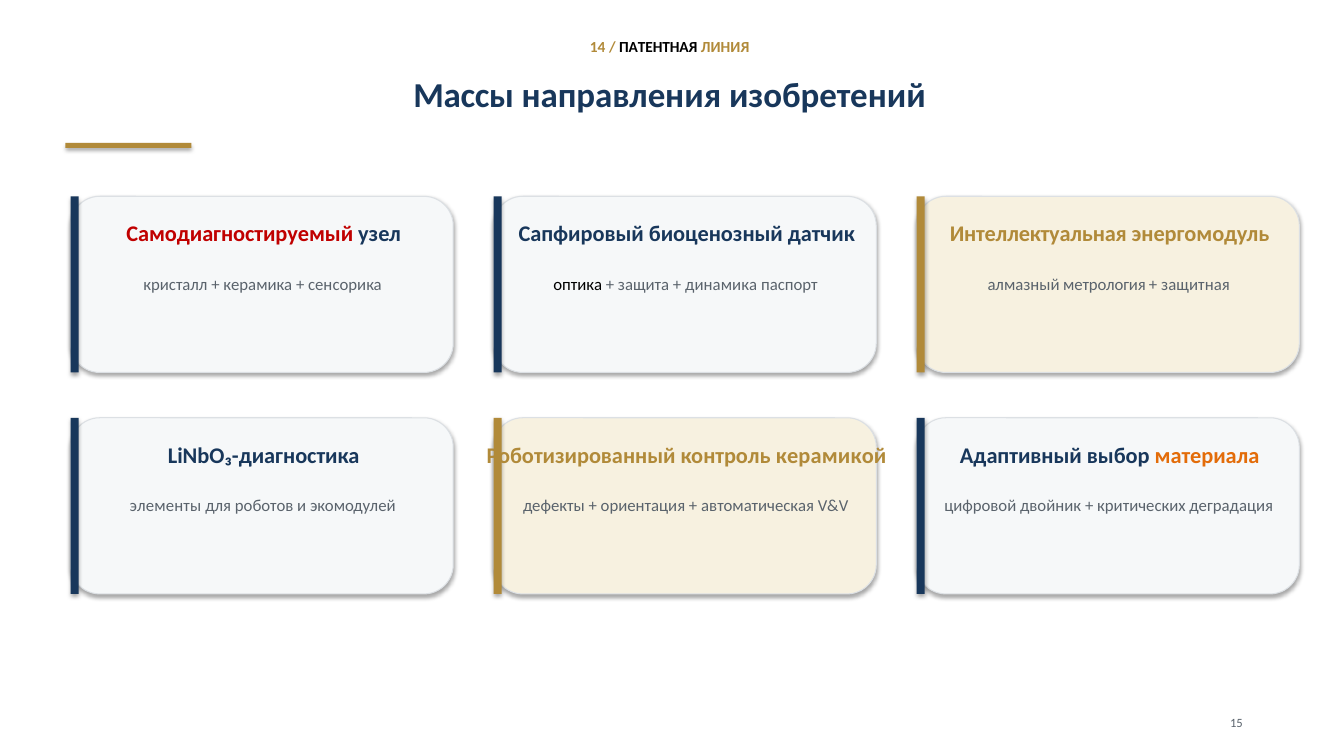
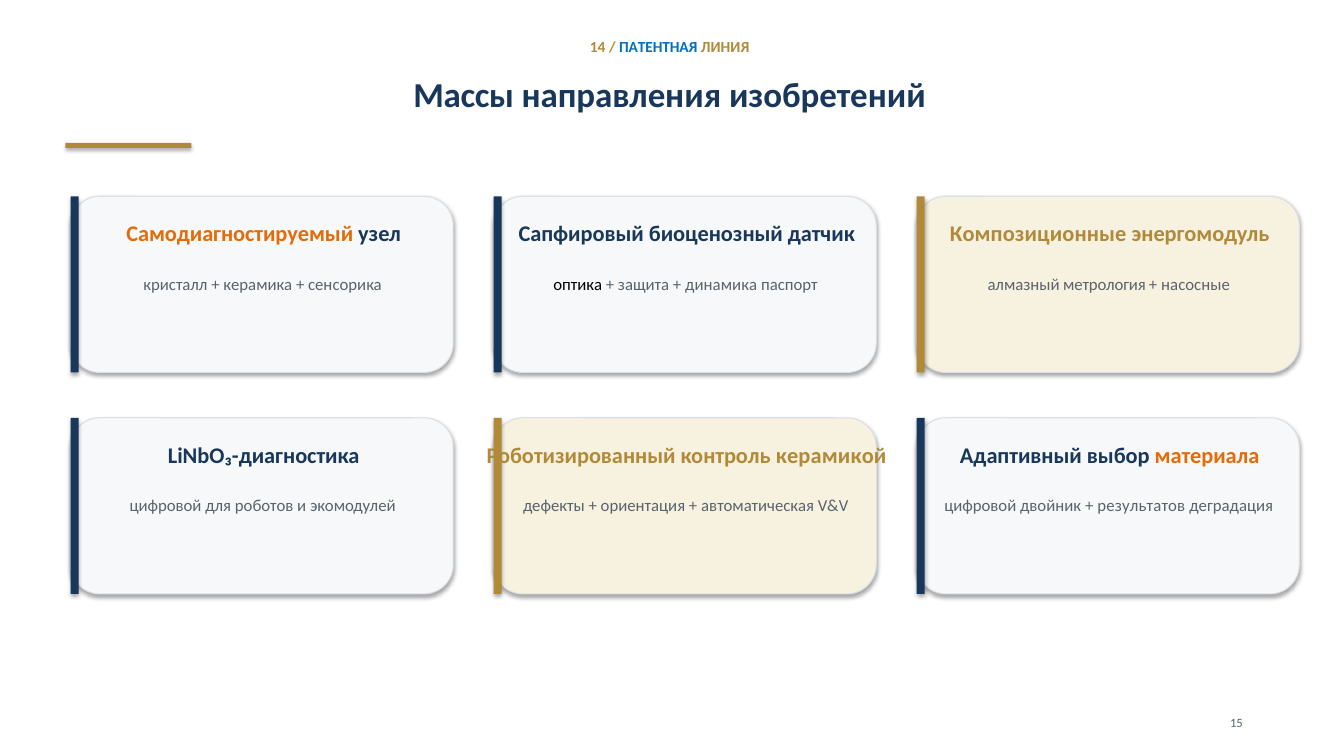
ПАТЕНТНАЯ colour: black -> blue (658, 47)
Самодиагностируемый colour: red -> orange (240, 234)
Интеллектуальная: Интеллектуальная -> Композиционные (1038, 234)
защитная: защитная -> насосные (1196, 285)
элементы: элементы -> цифровой (165, 507)
критических: критических -> результатов (1141, 507)
